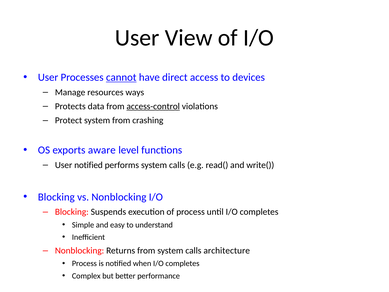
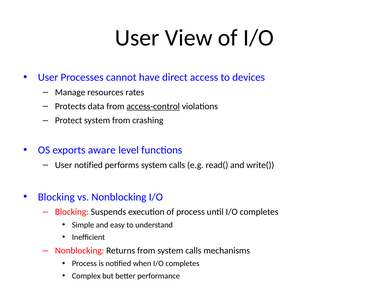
cannot underline: present -> none (121, 77)
ways: ways -> rates (135, 92)
architecture: architecture -> mechanisms (227, 250)
